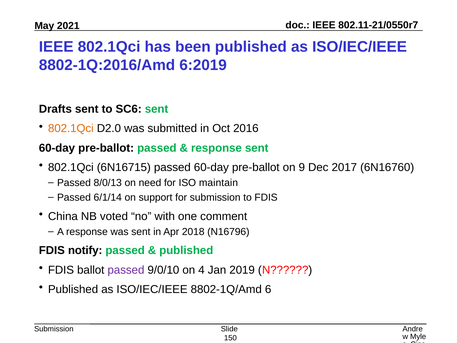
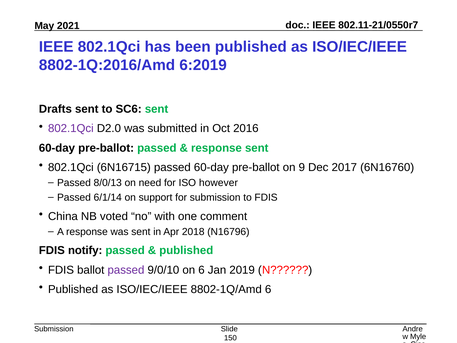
802.1Qci colour: orange -> purple (71, 128)
maintain: maintain -> however (218, 183)
on 4: 4 -> 6 (201, 270)
